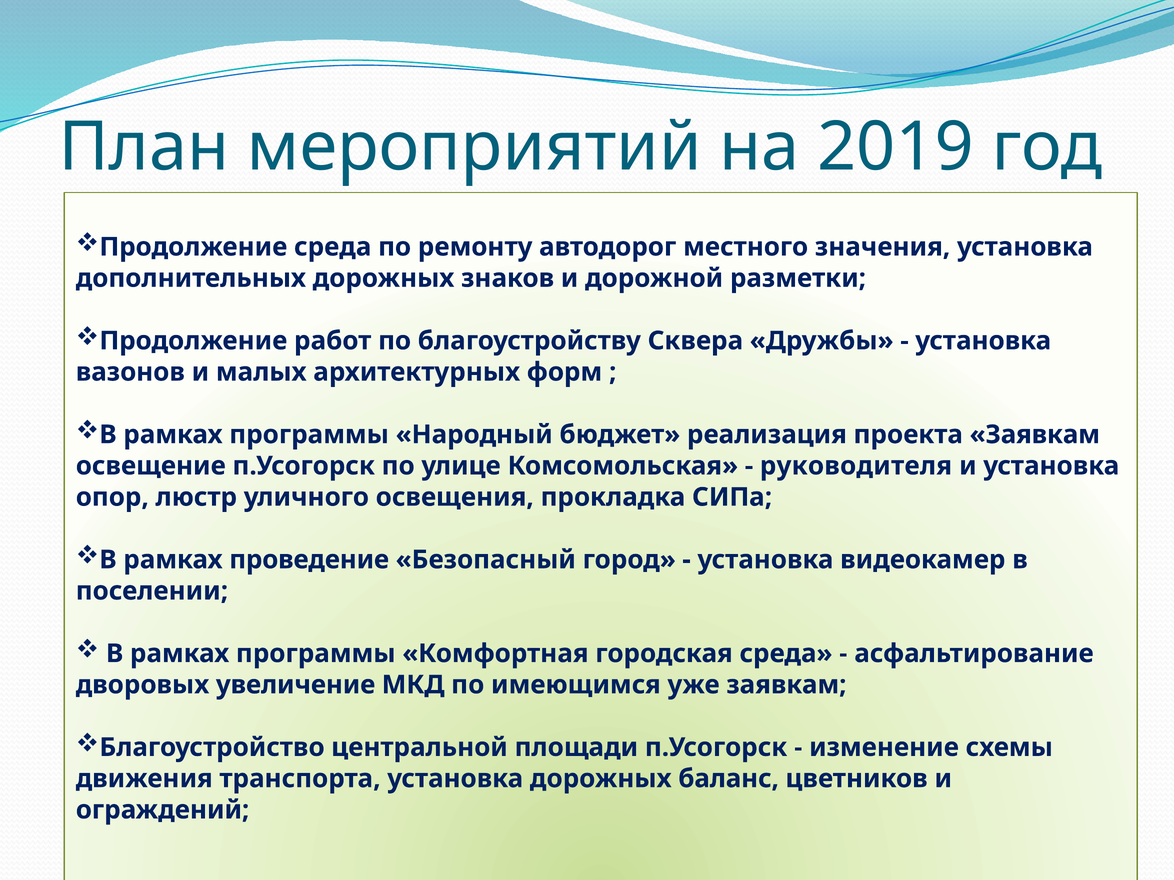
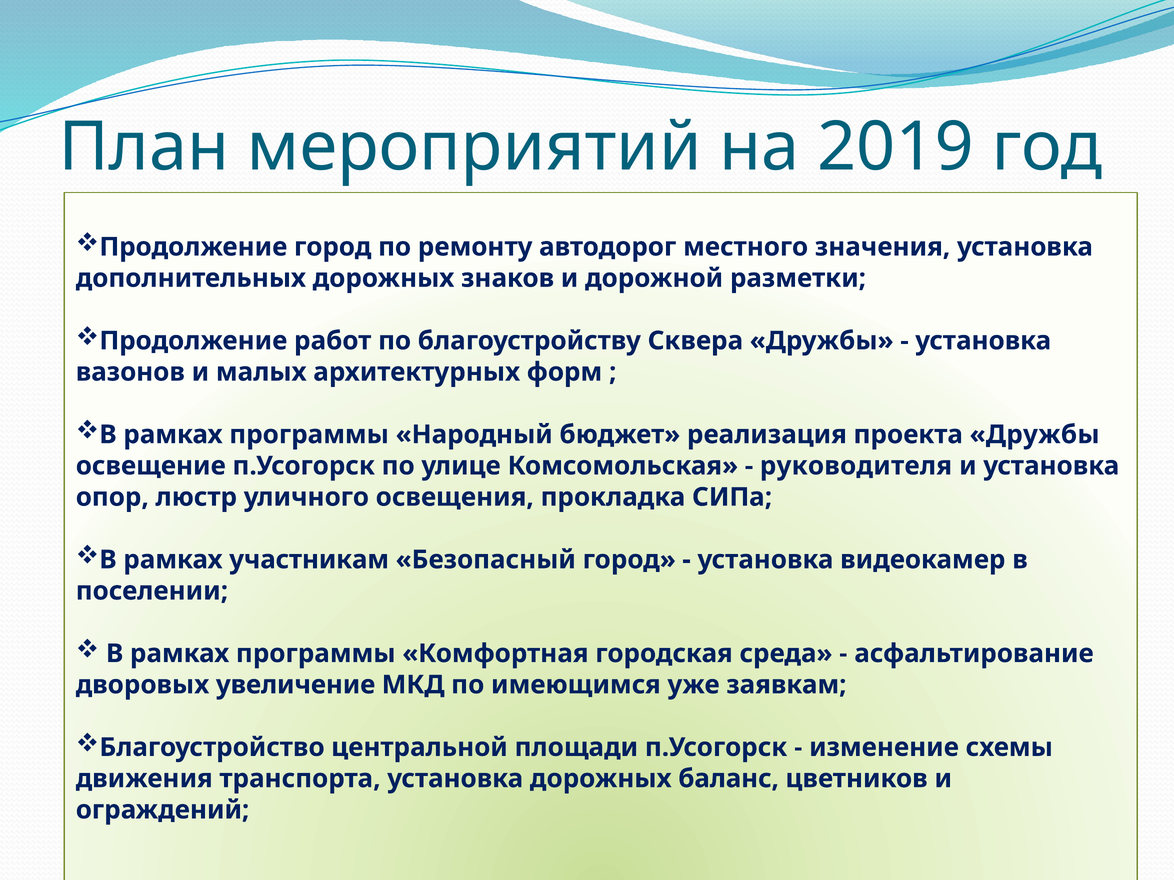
Продолжение среда: среда -> город (333, 247)
проекта Заявкам: Заявкам -> Дружбы (1035, 435)
проведение: проведение -> участникам (309, 560)
